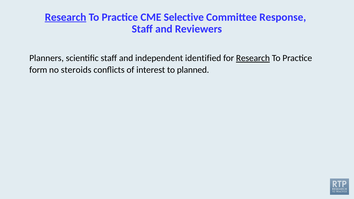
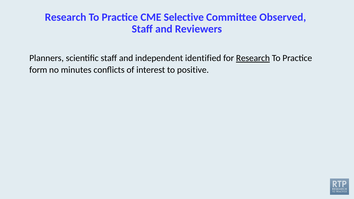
Research underline: present -> none (66, 17)
Response: Response -> Observed (283, 17)
steroids: steroids -> minutes (76, 70)
planned: planned -> positive (193, 70)
